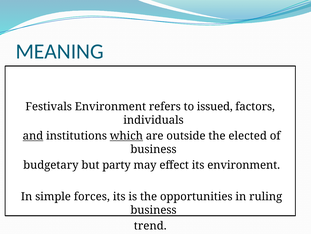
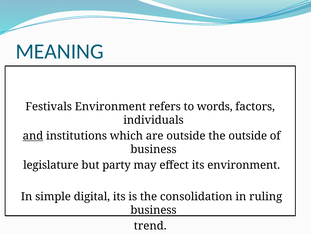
issued: issued -> words (215, 106)
which underline: present -> none (126, 135)
the elected: elected -> outside (248, 135)
budgetary: budgetary -> legislature (51, 165)
forces: forces -> digital (92, 196)
opportunities: opportunities -> consolidation (196, 196)
